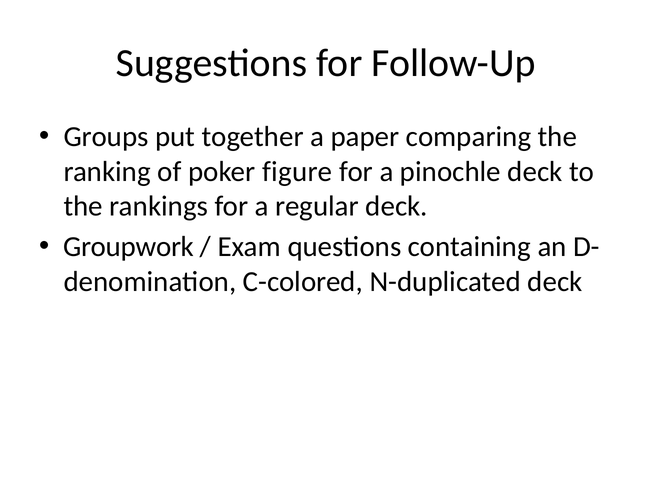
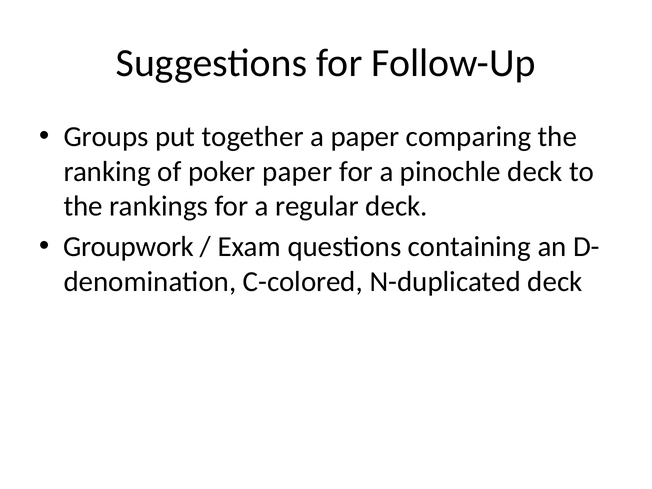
poker figure: figure -> paper (297, 172)
